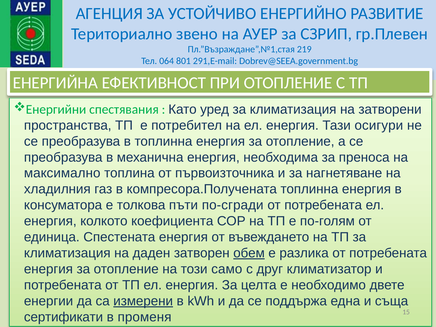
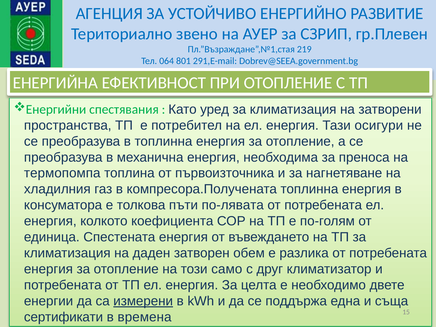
максимално: максимално -> термопомпа (62, 173)
по-сгради: по-сгради -> по-лявата (233, 205)
обем underline: present -> none (249, 253)
променя: променя -> времена (145, 317)
